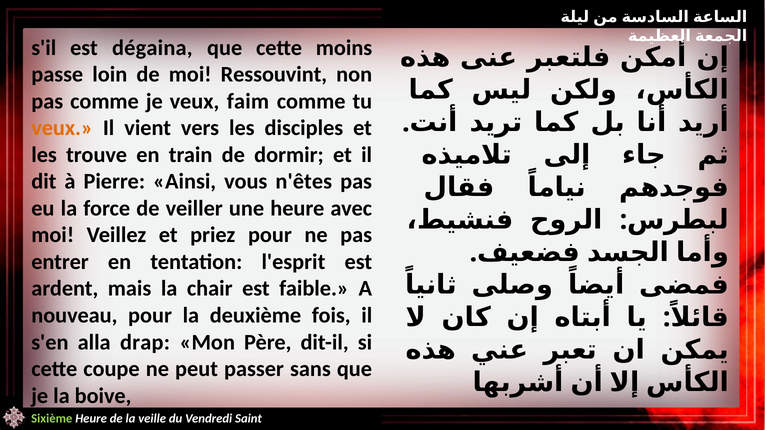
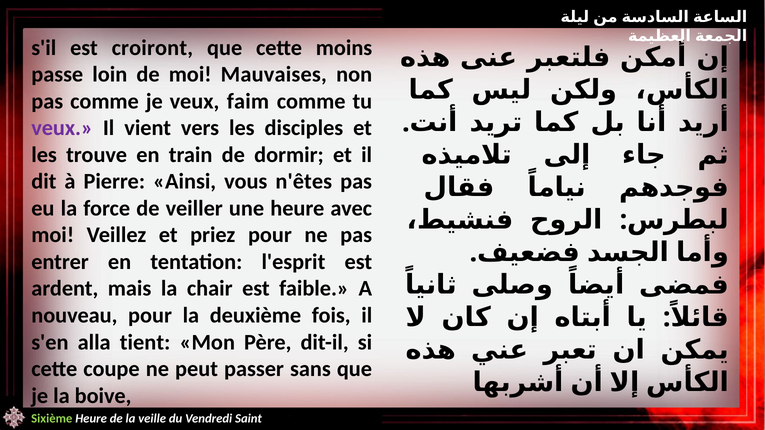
dégaina: dégaina -> croiront (152, 48)
Ressouvint: Ressouvint -> Mauvaises (274, 75)
veux colour: orange -> purple (62, 128)
drap: drap -> tient (145, 342)
